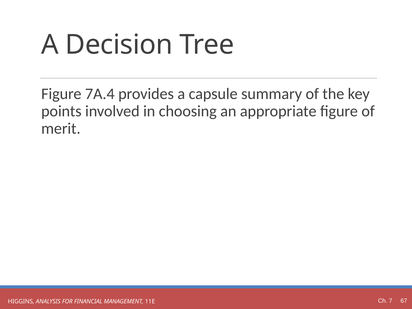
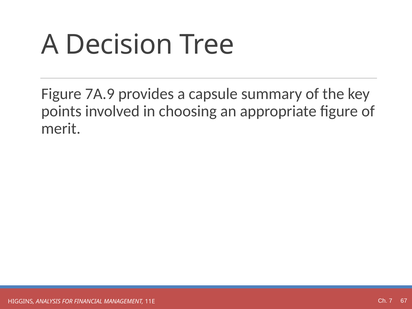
7A.4: 7A.4 -> 7A.9 (100, 94)
